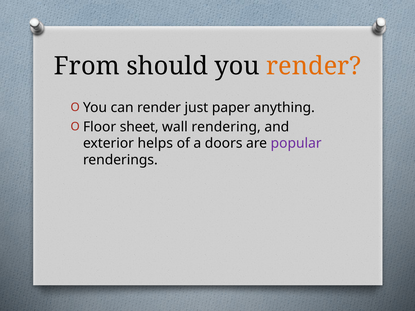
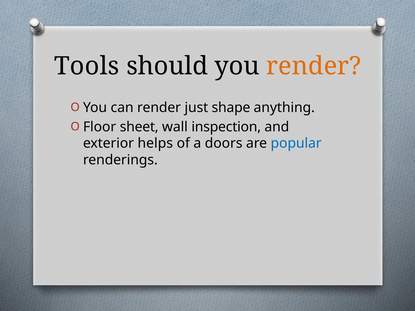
From: From -> Tools (87, 66)
paper: paper -> shape (231, 108)
rendering: rendering -> inspection (226, 127)
popular colour: purple -> blue (296, 143)
